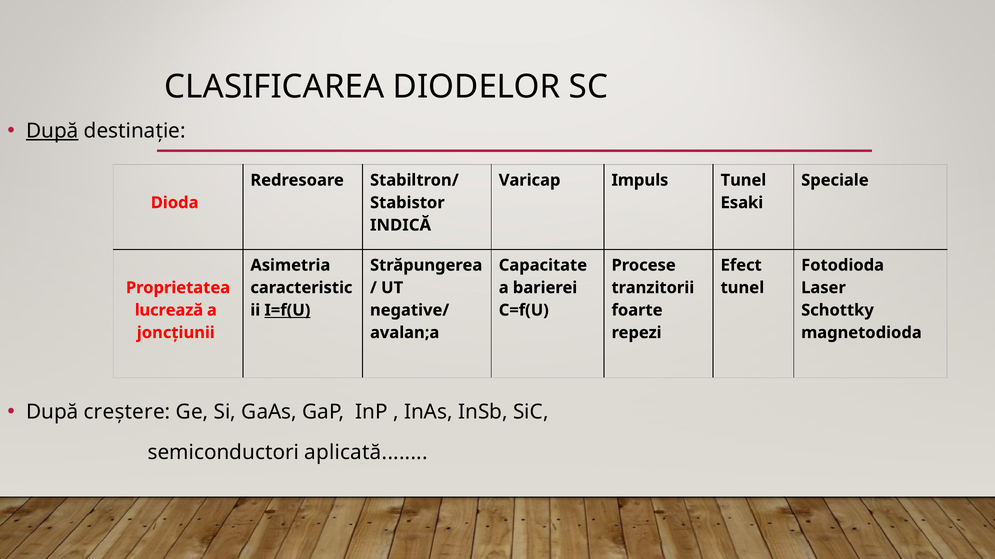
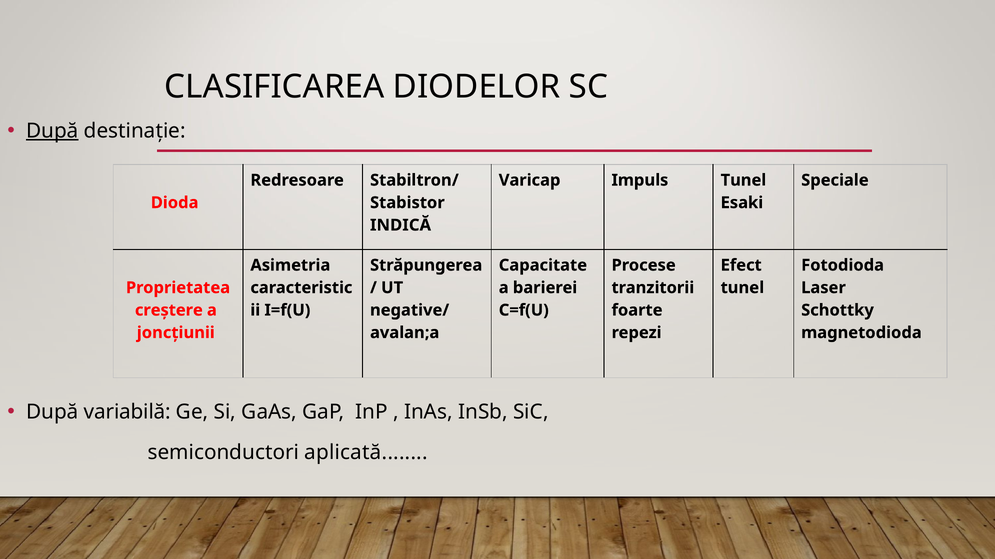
lucrează: lucrează -> creștere (169, 311)
I=f(U underline: present -> none (287, 311)
creștere: creștere -> variabilă (127, 413)
